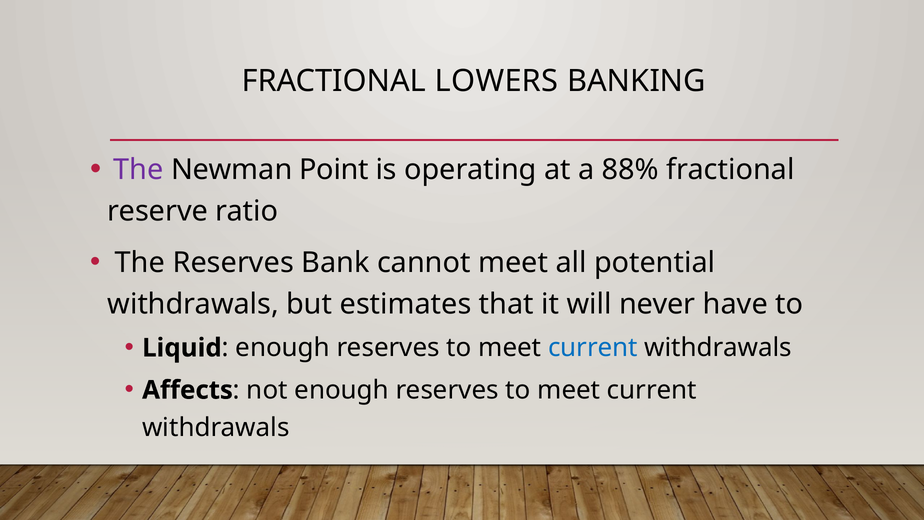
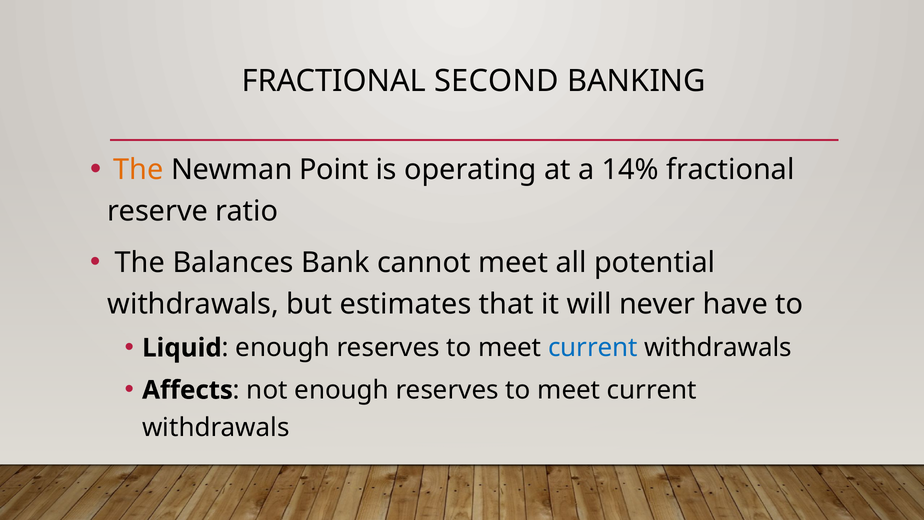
LOWERS: LOWERS -> SECOND (497, 81)
The colour: purple -> orange (138, 170)
88%: 88% -> 14% (630, 170)
The Reserves: Reserves -> Balances (233, 262)
